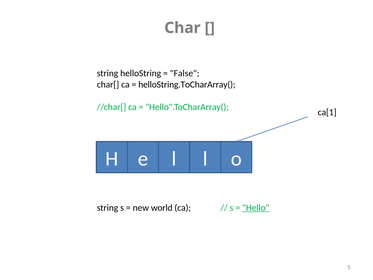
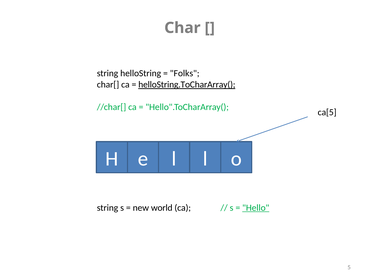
False: False -> Folks (185, 73)
helloString.ToCharArray( underline: none -> present (187, 85)
ca[1: ca[1 -> ca[5 (327, 112)
